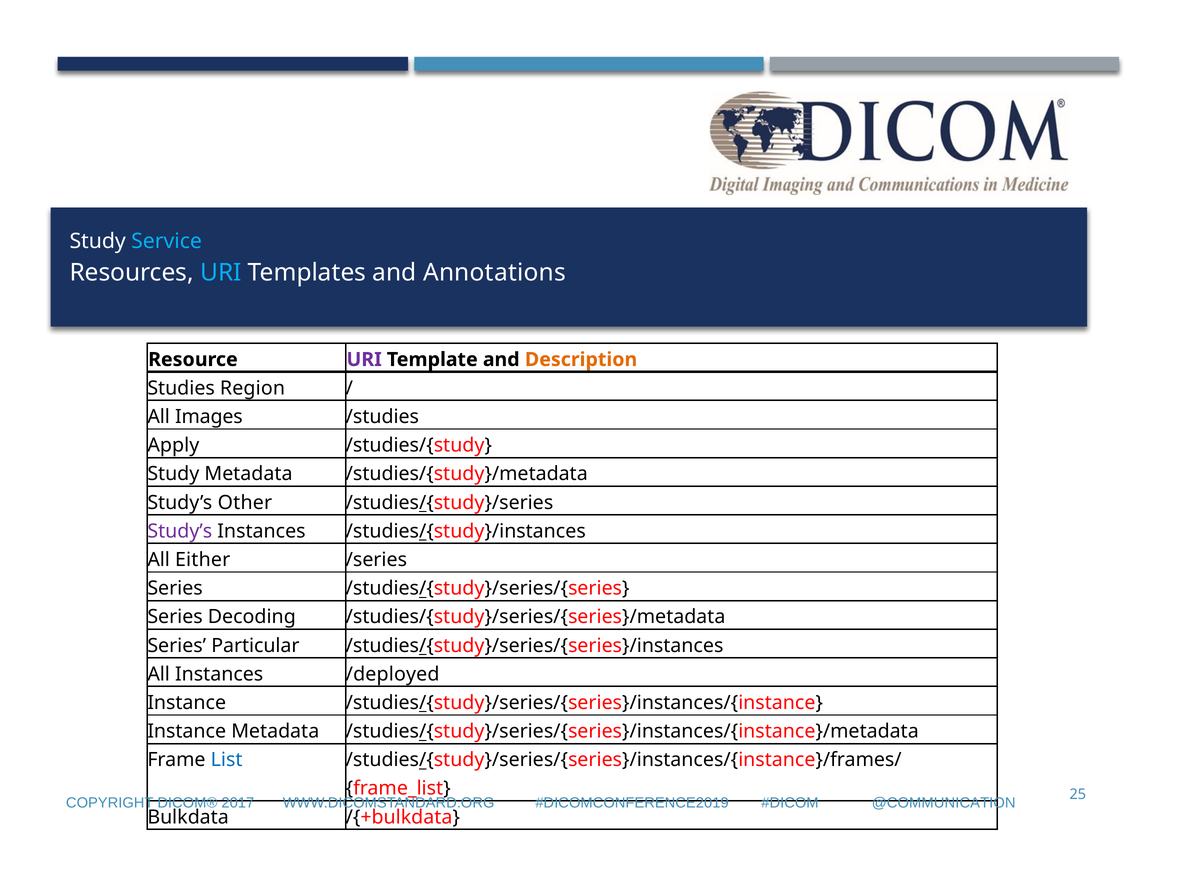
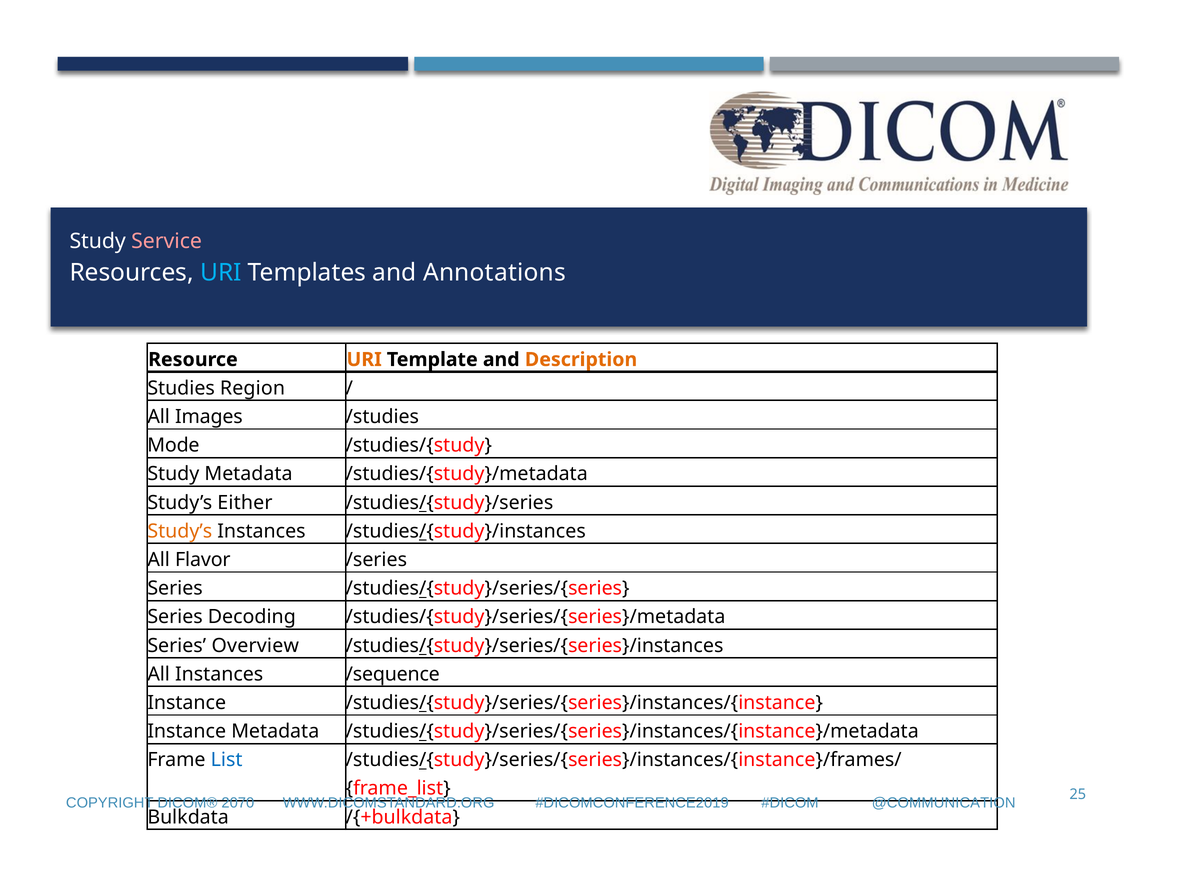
Service colour: light blue -> pink (167, 241)
URI colour: purple -> orange (364, 360)
Apply: Apply -> Mode (173, 446)
Other: Other -> Either (245, 503)
Study’s colour: purple -> orange (180, 531)
Either: Either -> Flavor (203, 560)
Particular: Particular -> Overview (255, 646)
/deployed: /deployed -> /sequence (393, 675)
2017: 2017 -> 2070 (238, 804)
